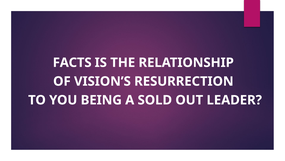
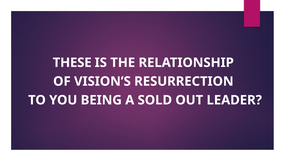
FACTS: FACTS -> THESE (72, 62)
